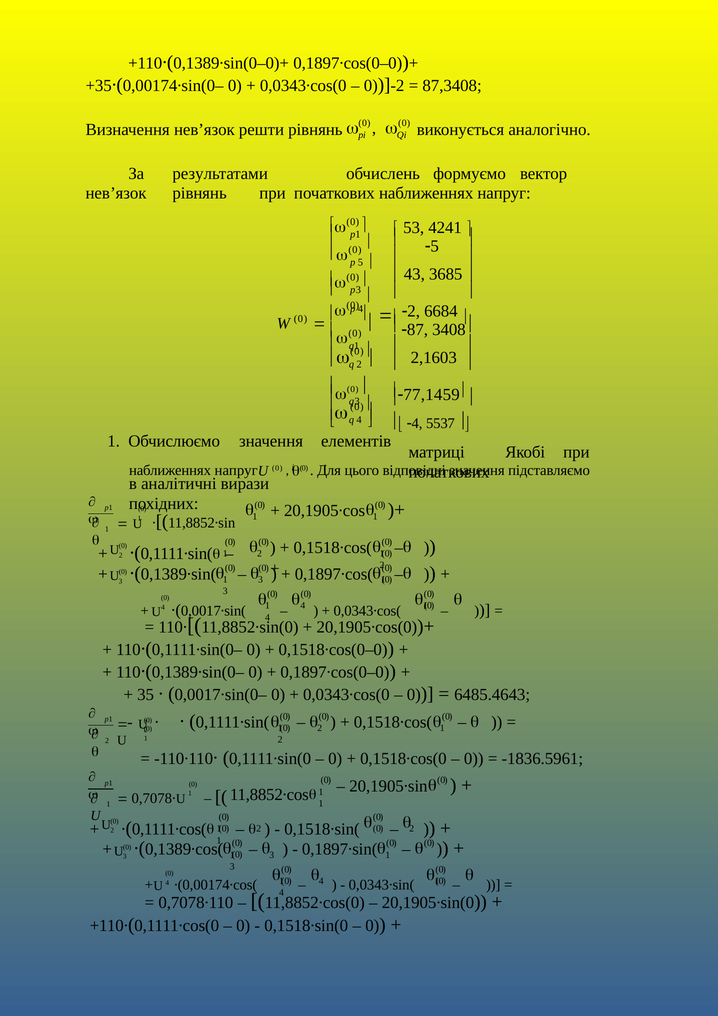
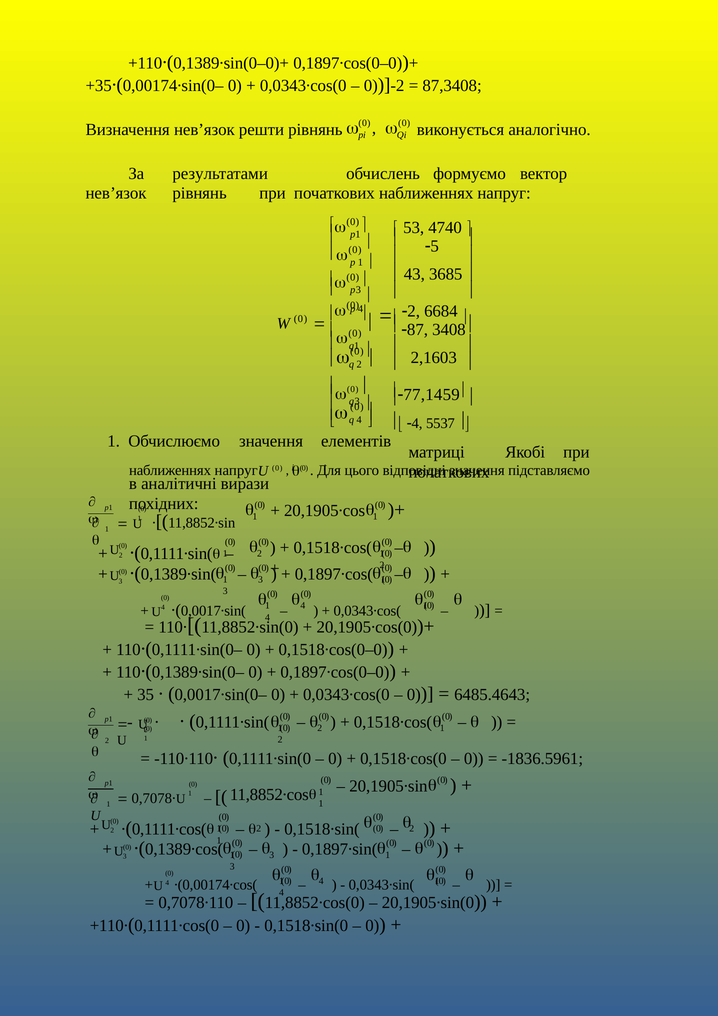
4241: 4241 -> 4740 (445, 228)
p 5: 5 -> 1 (360, 262)
